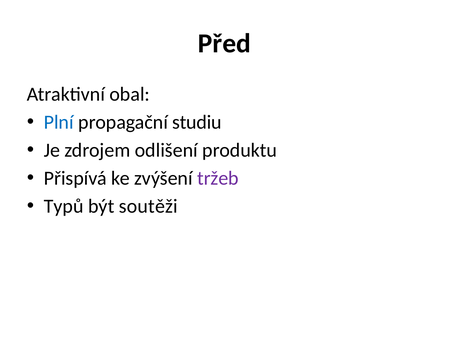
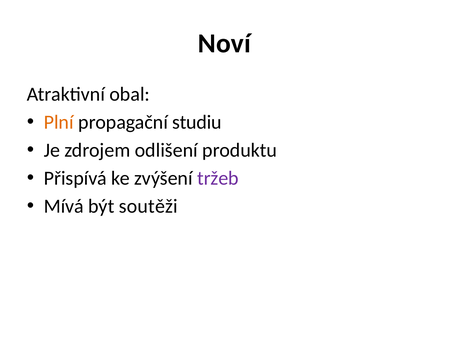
Před: Před -> Noví (224, 43)
Plní colour: blue -> orange (59, 122)
Typů: Typů -> Mívá (64, 206)
